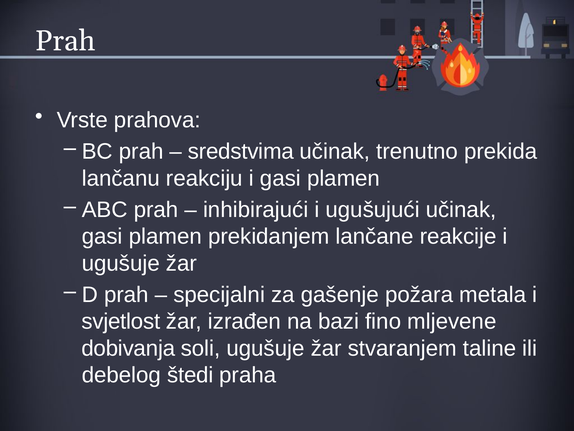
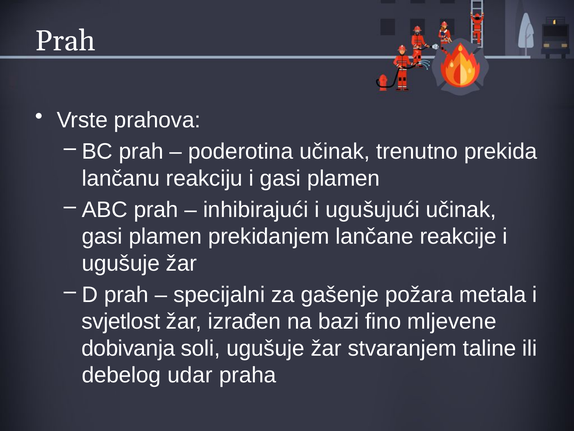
sredstvima: sredstvima -> poderotina (241, 151)
štedi: štedi -> udar (190, 375)
